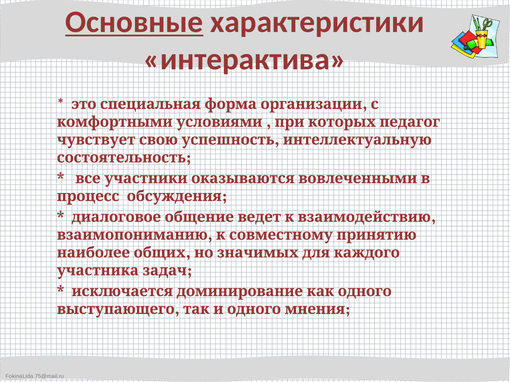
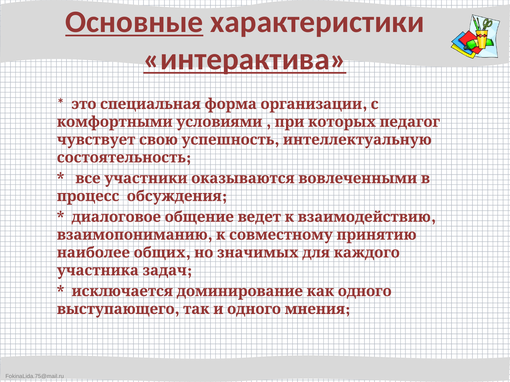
интерактива underline: none -> present (245, 59)
